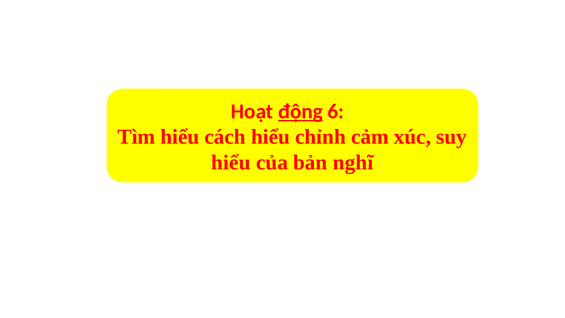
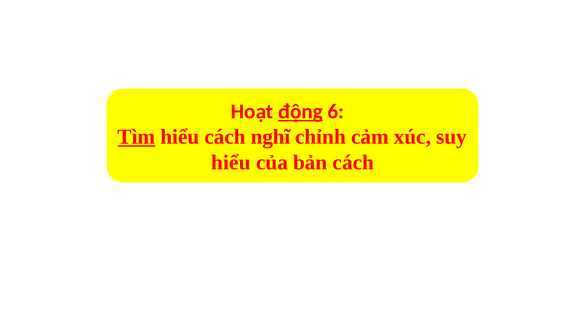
Tìm underline: none -> present (136, 137)
cách hiểu: hiểu -> nghĩ (271, 137)
bản nghĩ: nghĩ -> cách (353, 162)
